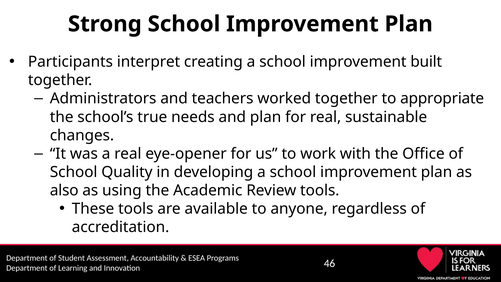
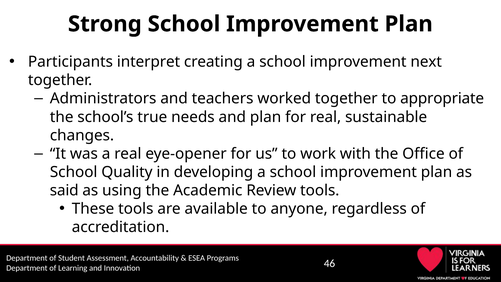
built: built -> next (426, 62)
also: also -> said (64, 190)
